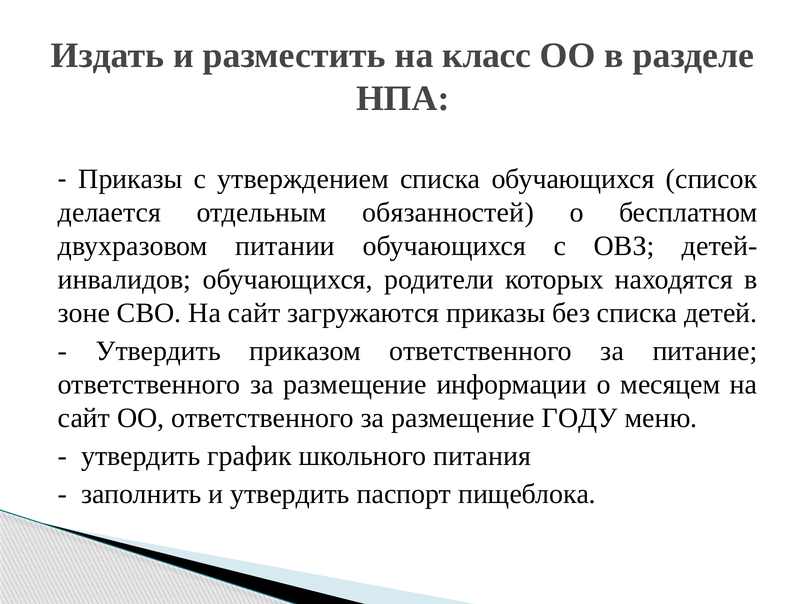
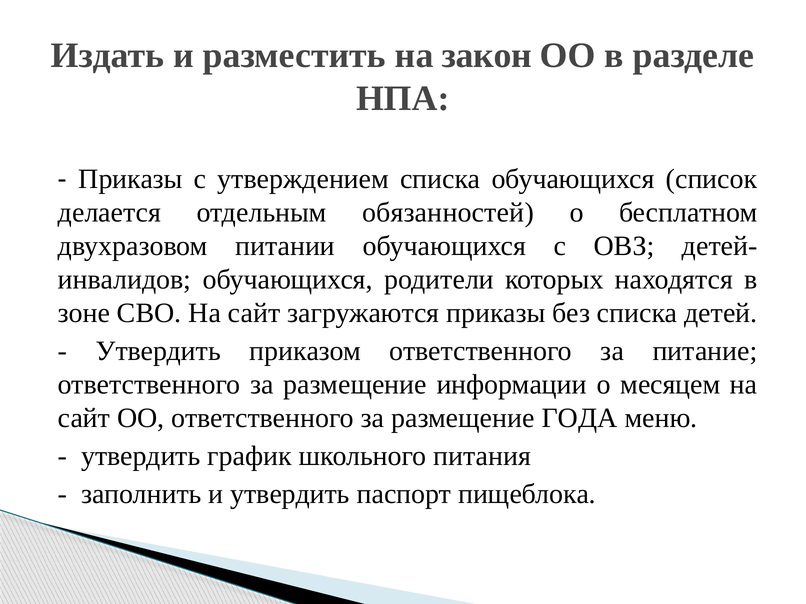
класс: класс -> закон (487, 56)
ГОДУ: ГОДУ -> ГОДА (580, 418)
